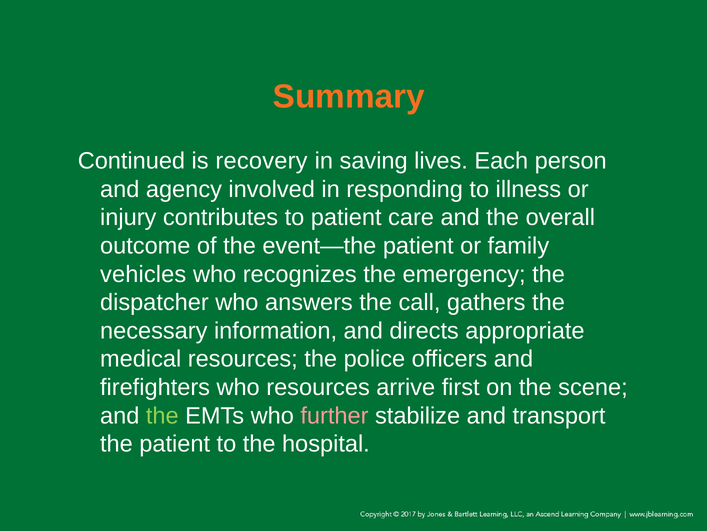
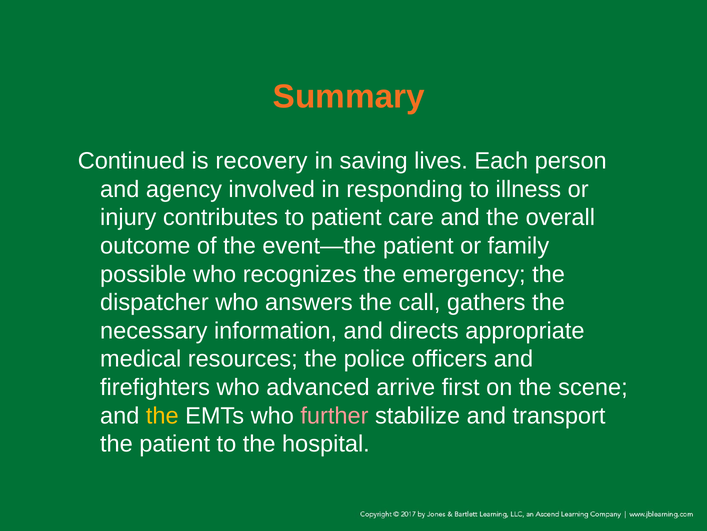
vehicles: vehicles -> possible (143, 274)
who resources: resources -> advanced (318, 387)
the colour: light green -> yellow (162, 415)
